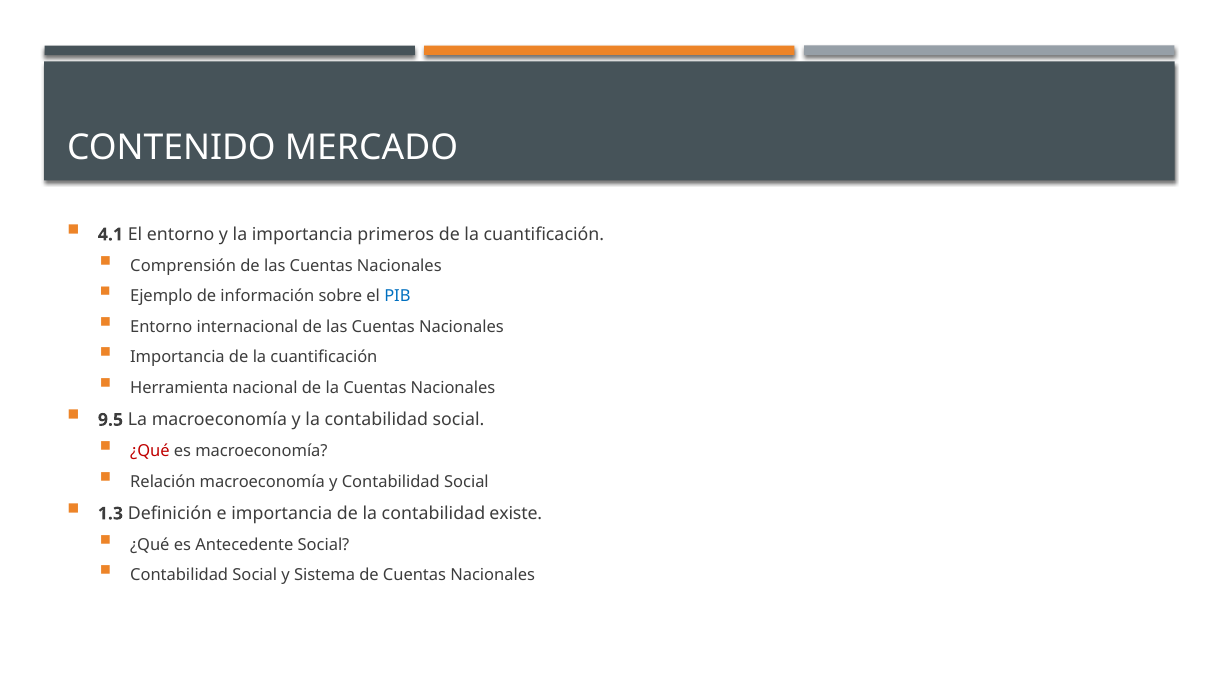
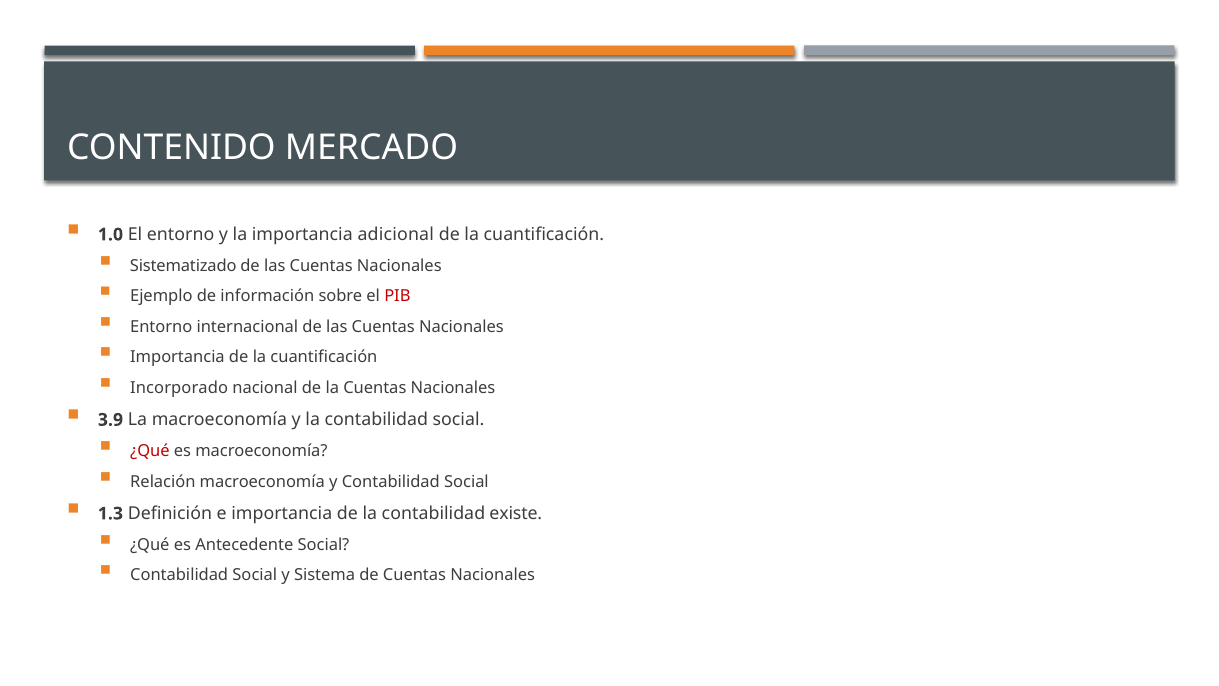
4.1: 4.1 -> 1.0 (110, 234)
primeros: primeros -> adicional (396, 234)
Comprensión: Comprensión -> Sistematizado (183, 266)
PIB colour: blue -> red (397, 296)
Herramienta: Herramienta -> Incorporado (179, 388)
9.5: 9.5 -> 3.9 (110, 420)
